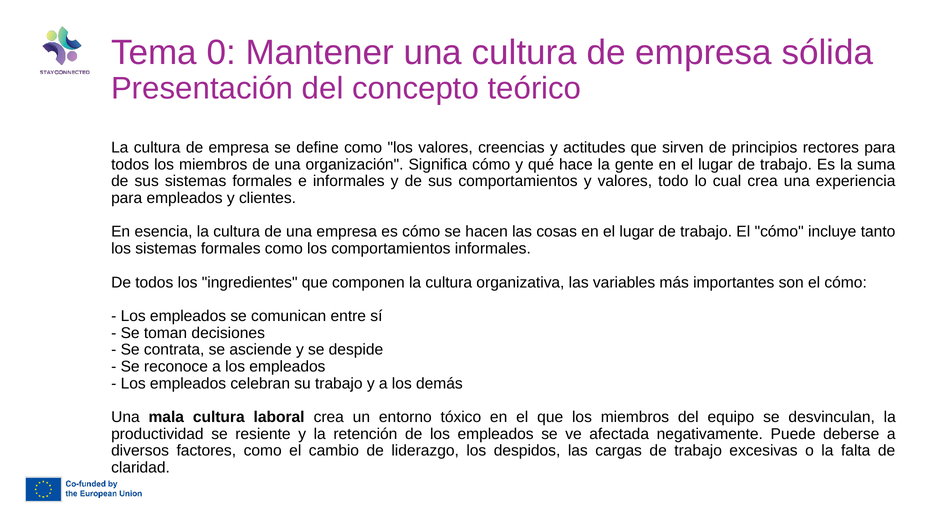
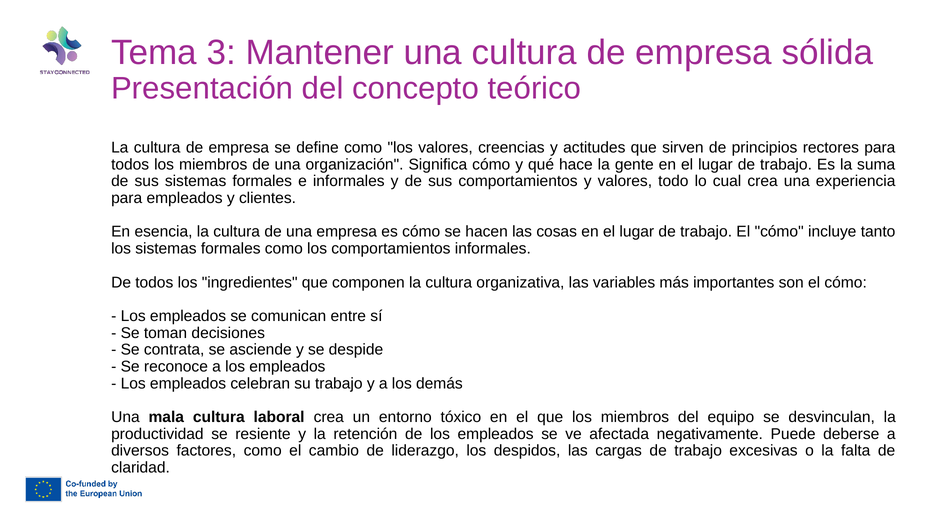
0: 0 -> 3 (221, 53)
